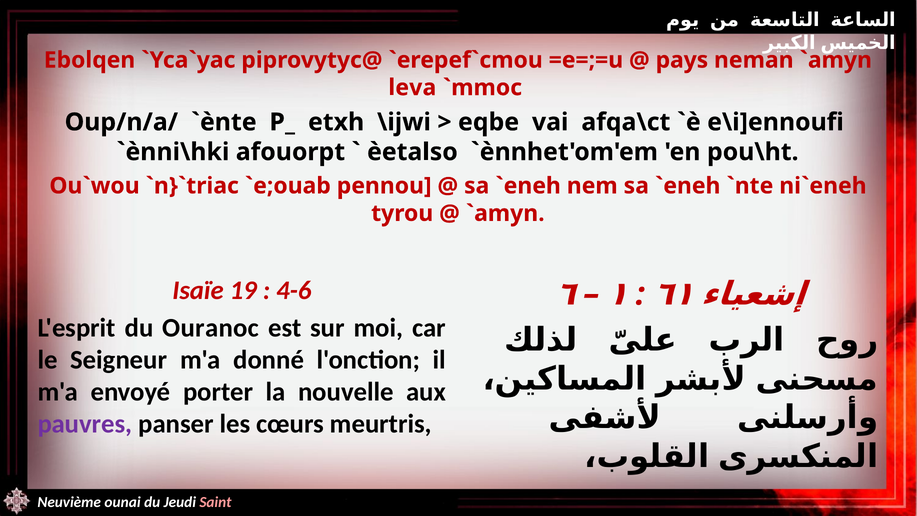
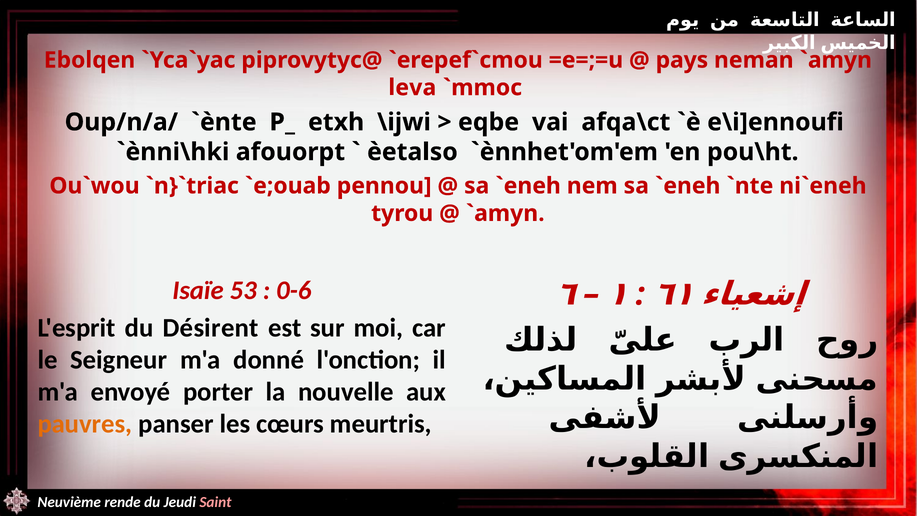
19: 19 -> 53 (243, 290)
4-6: 4-6 -> 0-6 (294, 290)
Ouranoc: Ouranoc -> Désirent (211, 328)
pauvres colour: purple -> orange (85, 424)
ounai: ounai -> rende (123, 502)
